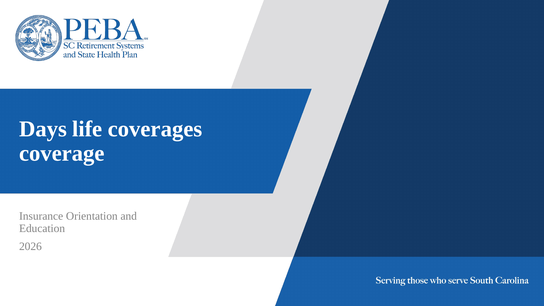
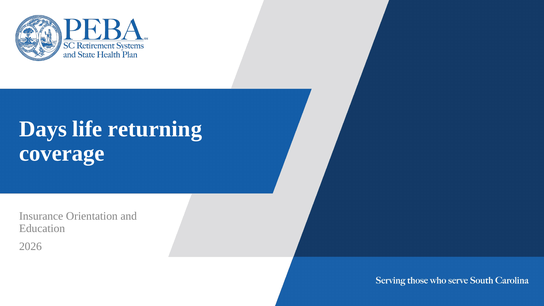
coverages: coverages -> returning (155, 129)
